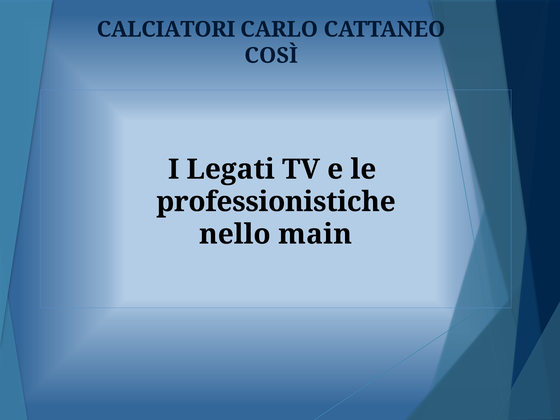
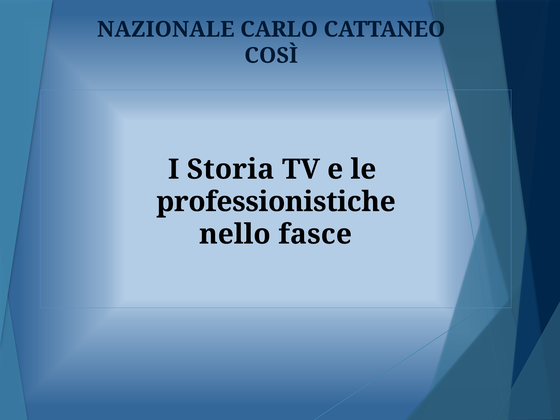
CALCIATORI: CALCIATORI -> NAZIONALE (166, 29)
Legati: Legati -> Storia (231, 169)
main: main -> fasce (315, 234)
